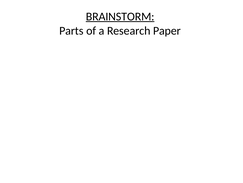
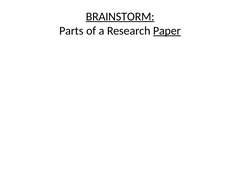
Paper underline: none -> present (167, 31)
